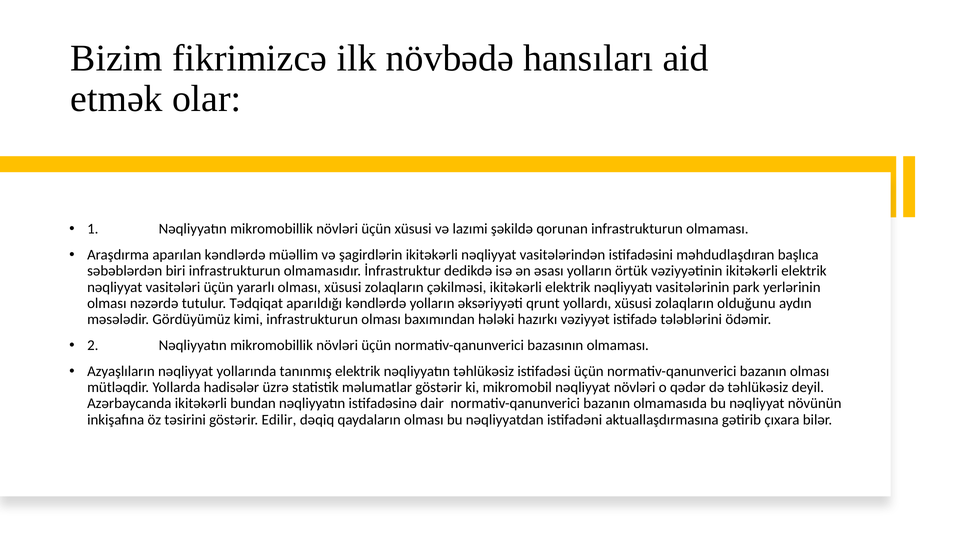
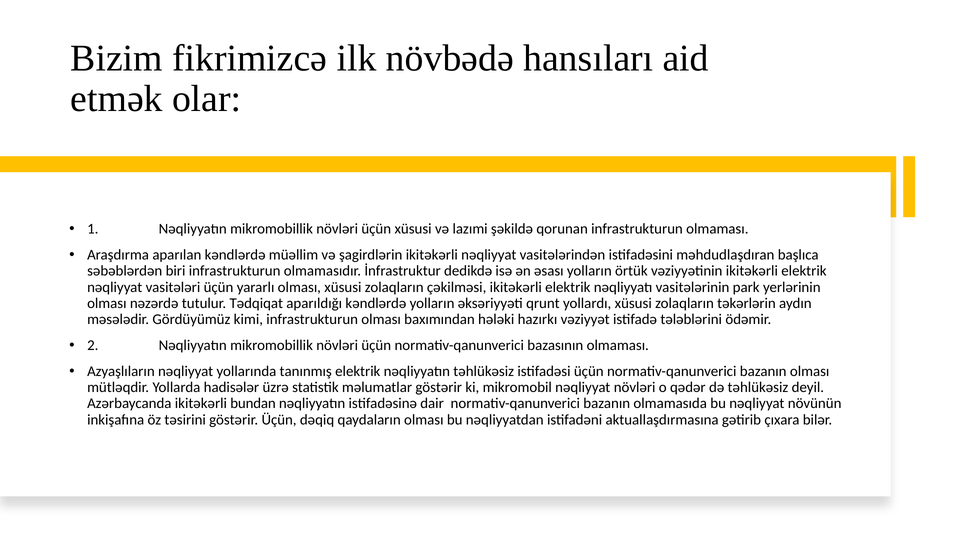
olduğunu: olduğunu -> təkərlərin (747, 304)
göstərir Edilir: Edilir -> Üçün (279, 420)
